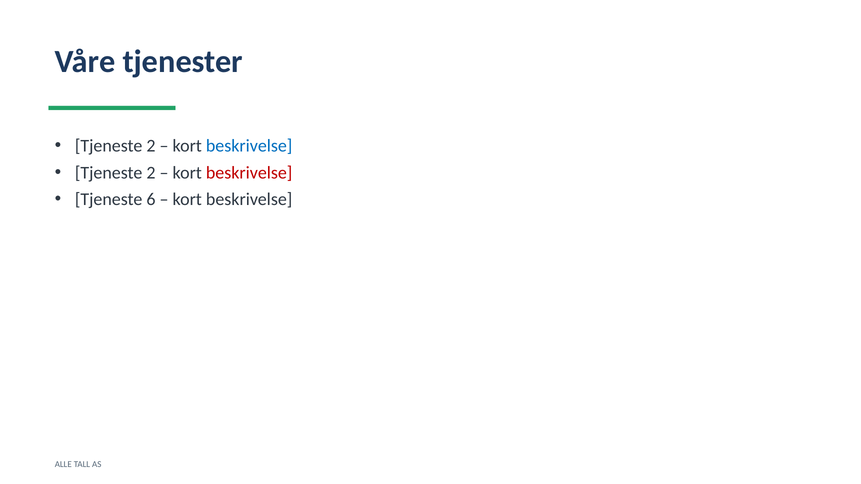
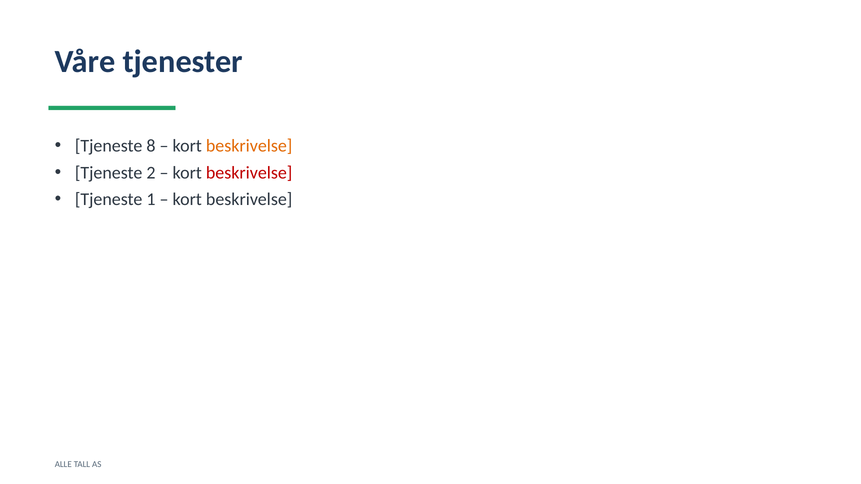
2: 2 -> 8 (151, 146)
beskrivelse colour: blue -> orange (249, 146)
6: 6 -> 1 (151, 200)
